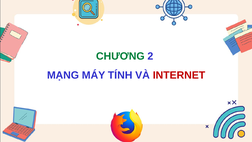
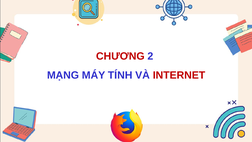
CHƯƠNG colour: green -> red (120, 56)
